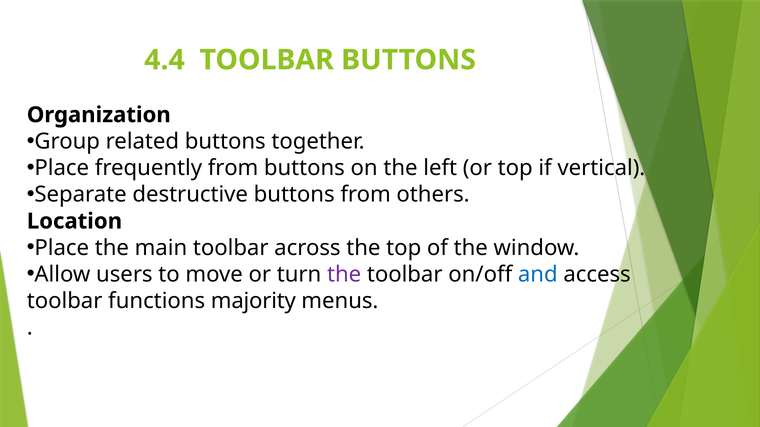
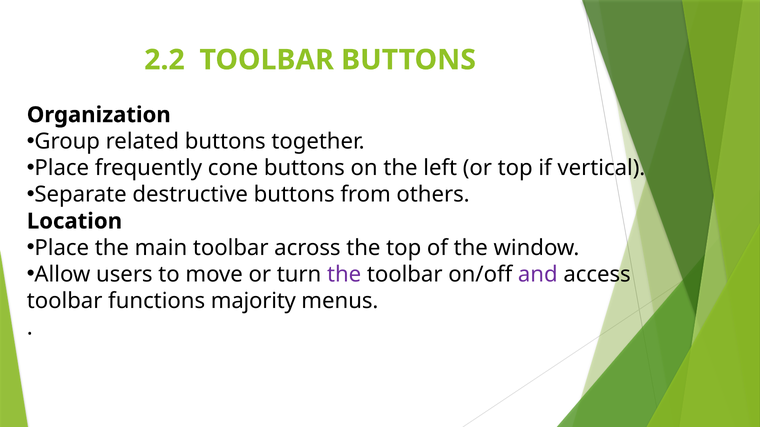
4.4: 4.4 -> 2.2 (165, 60)
frequently from: from -> cone (233, 168)
and colour: blue -> purple (538, 275)
